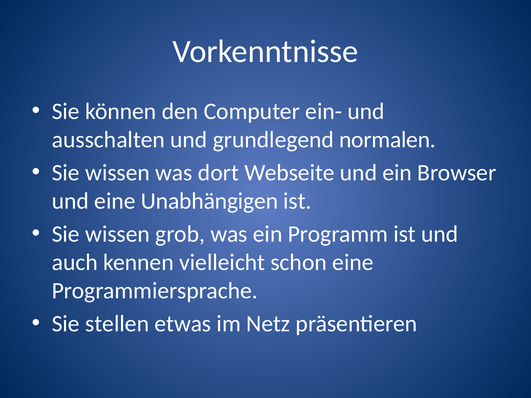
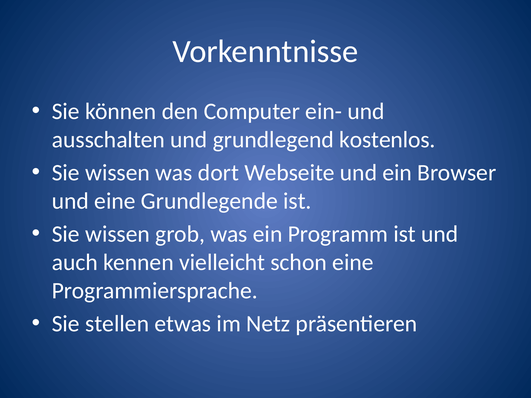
normalen: normalen -> kostenlos (387, 140)
Unabhängigen: Unabhängigen -> Grundlegende (209, 201)
